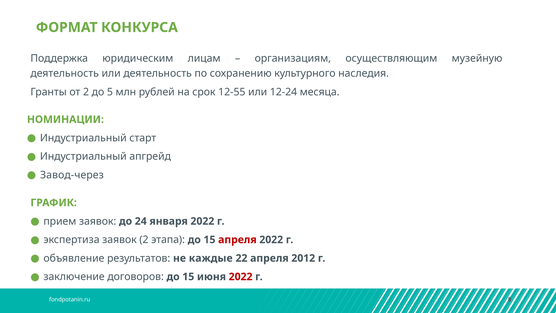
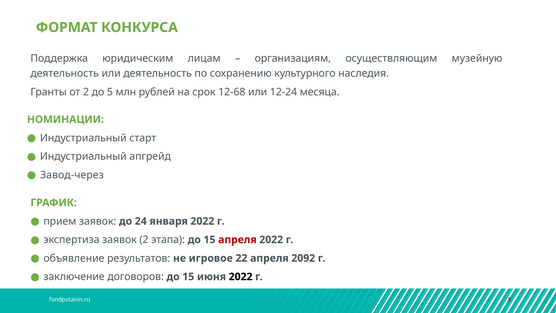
12-55: 12-55 -> 12-68 (232, 92)
каждые: каждые -> игровое (211, 258)
2012: 2012 -> 2092 (303, 258)
2022 colour: red -> black (241, 277)
